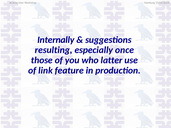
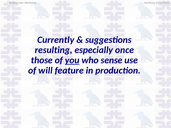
Internally: Internally -> Currently (56, 40)
you underline: none -> present (72, 60)
latter: latter -> sense (112, 60)
link: link -> will (45, 71)
